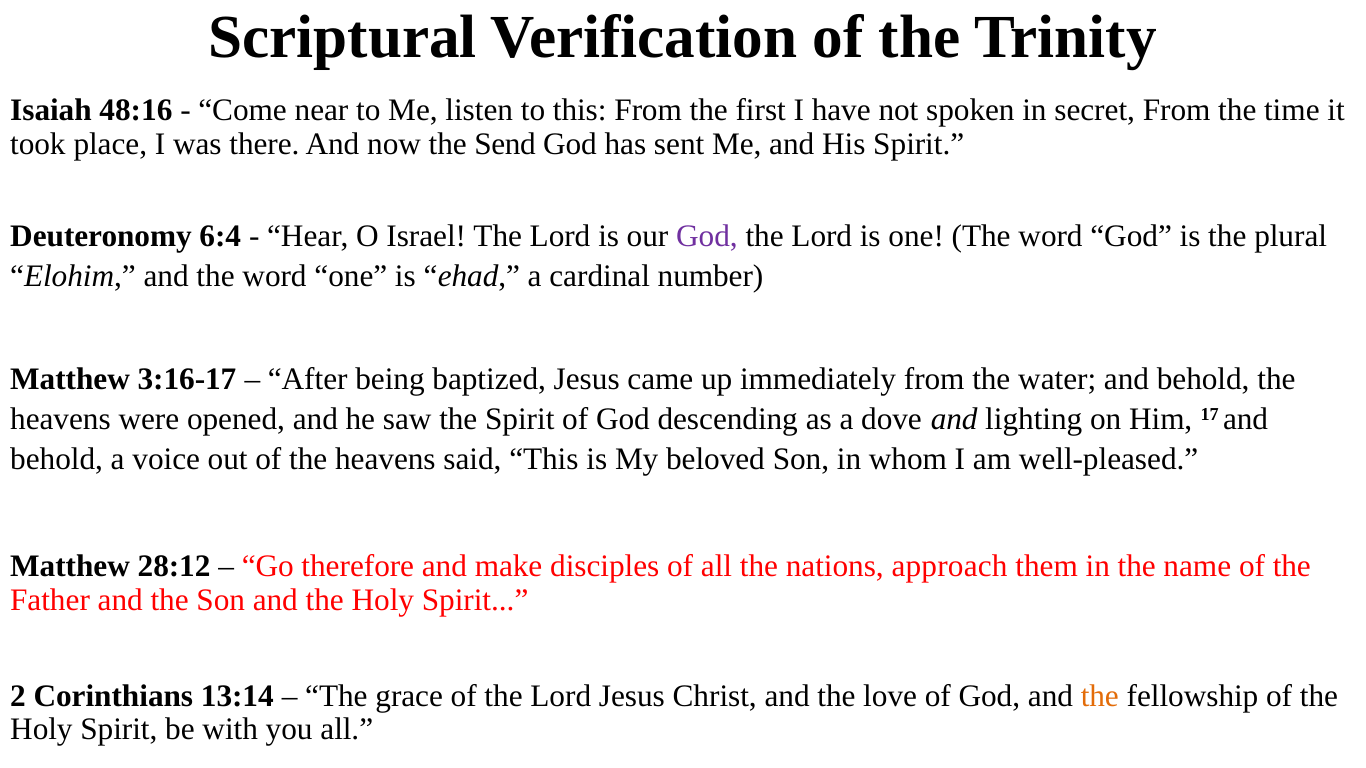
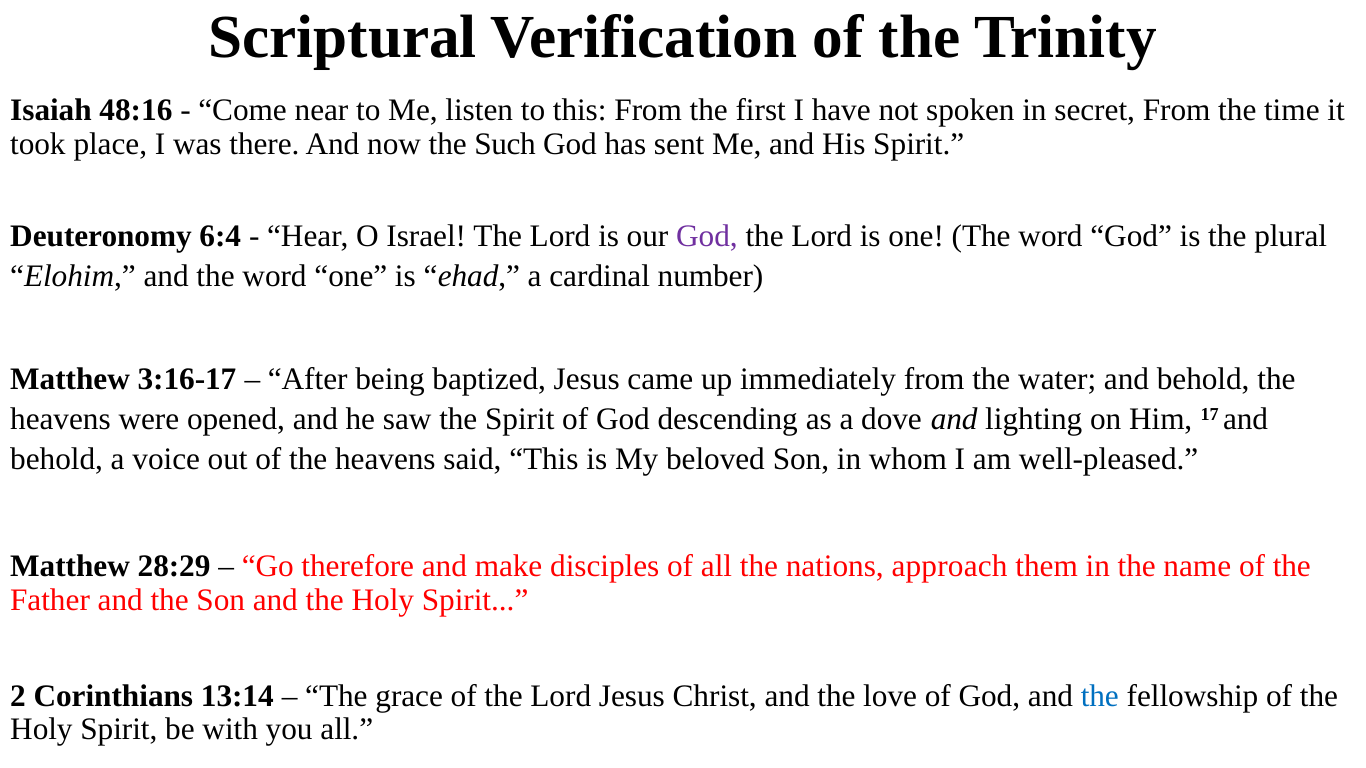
Send: Send -> Such (505, 144)
28:12: 28:12 -> 28:29 (174, 566)
the colour: orange -> blue (1100, 696)
